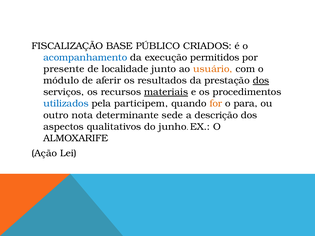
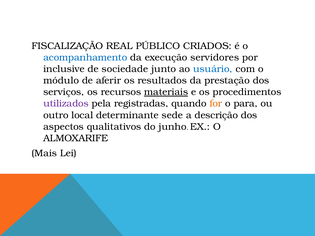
BASE: BASE -> REAL (119, 46)
permitidos: permitidos -> servidores (215, 57)
presente: presente -> inclusive (64, 69)
localidade: localidade -> sociedade (125, 69)
usuário colour: orange -> blue (213, 69)
dos underline: present -> none (261, 81)
utilizados colour: blue -> purple (66, 104)
participem: participem -> registradas (141, 104)
nota: nota -> local (82, 115)
Ação: Ação -> Mais (44, 153)
